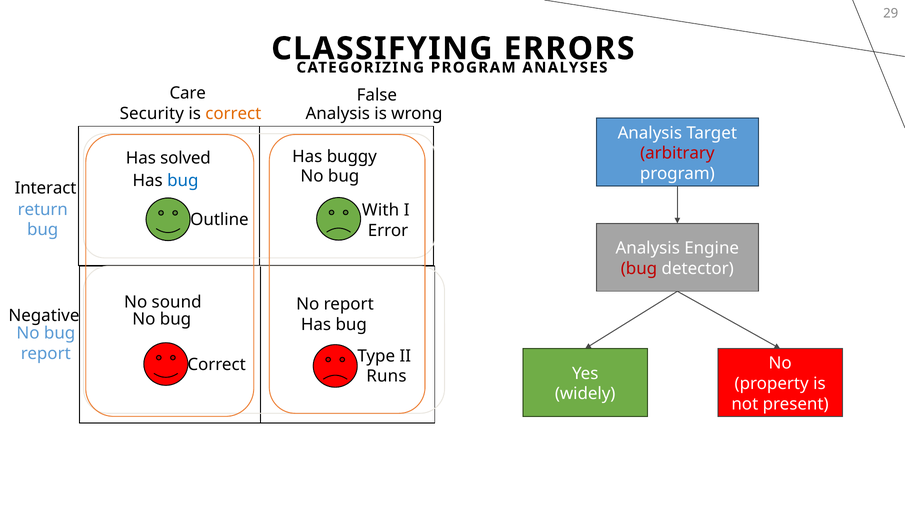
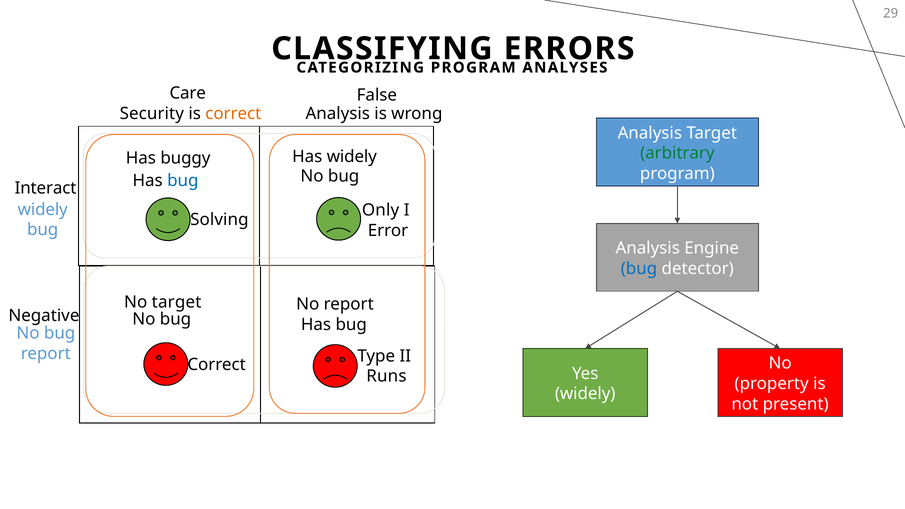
arbitrary colour: red -> green (677, 153)
Has buggy: buggy -> widely (352, 157)
solved: solved -> buggy (185, 158)
return: return -> widely (43, 210)
With: With -> Only (381, 210)
Outline: Outline -> Solving (219, 219)
bug colour: red -> blue (639, 269)
No sound: sound -> target (177, 302)
